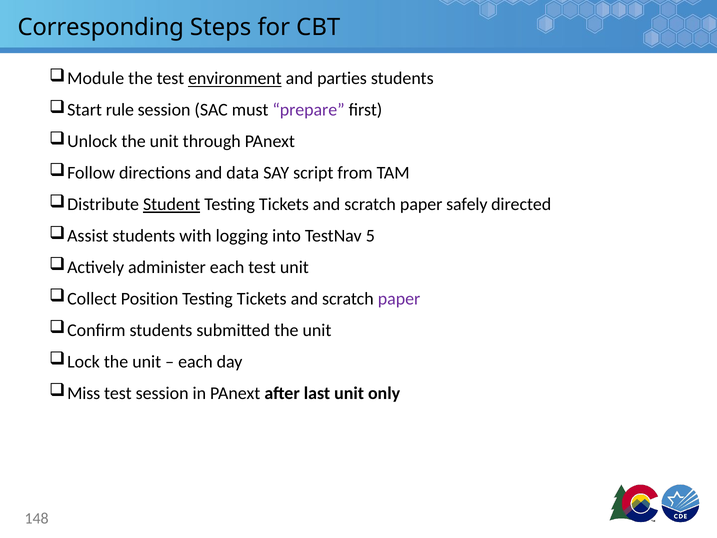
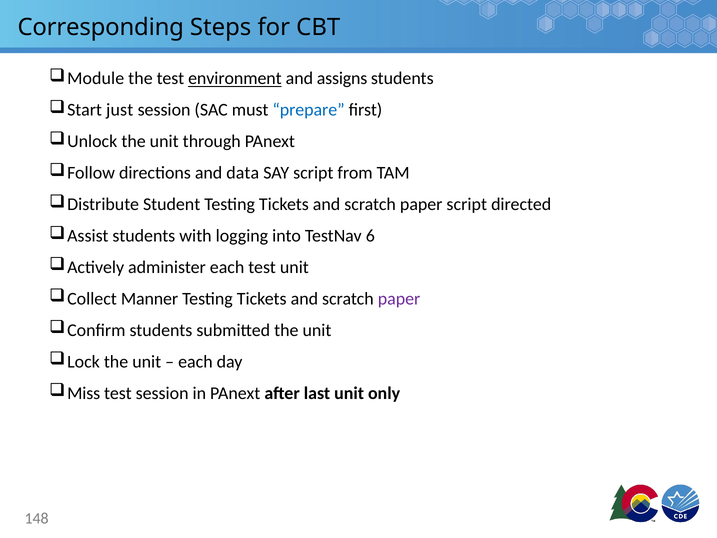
parties: parties -> assigns (342, 79)
rule: rule -> just (120, 110)
prepare colour: purple -> blue (309, 110)
Student underline: present -> none (172, 204)
paper safely: safely -> script (467, 204)
5: 5 -> 6 (370, 236)
Position: Position -> Manner (150, 299)
